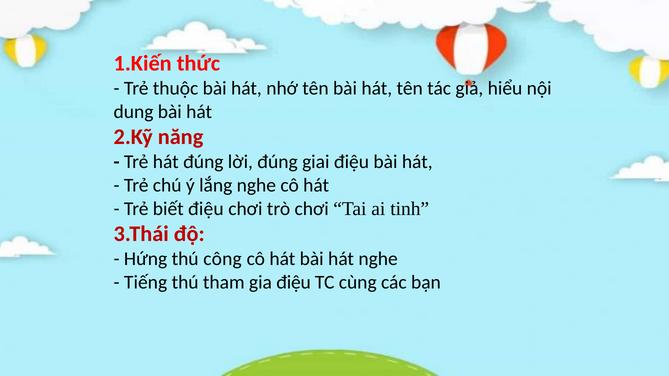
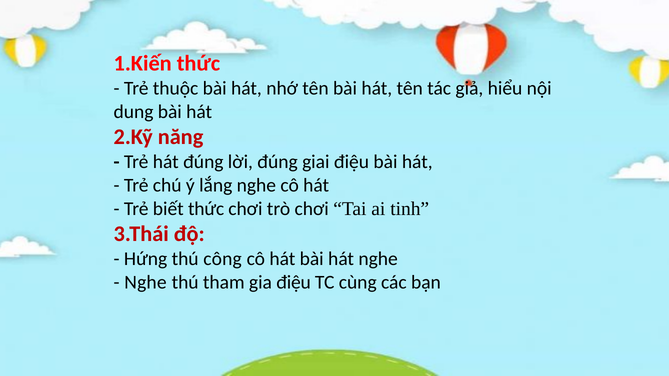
biết điệu: điệu -> thức (206, 209)
Tiếng: Tiếng -> Nghe (145, 282)
